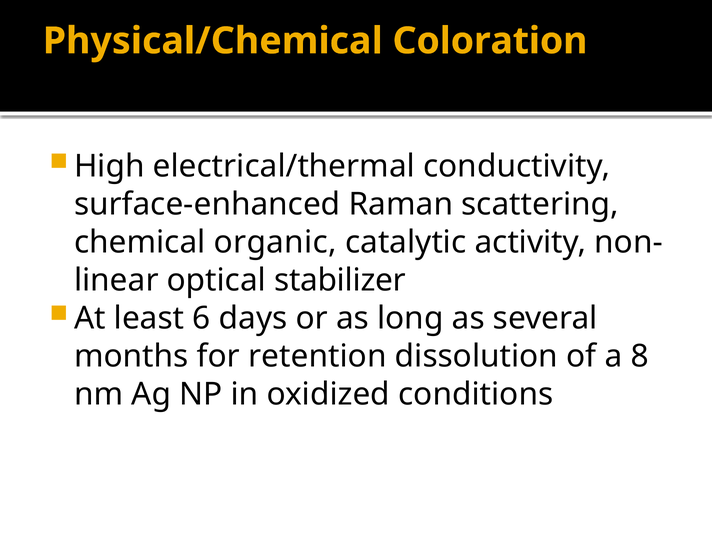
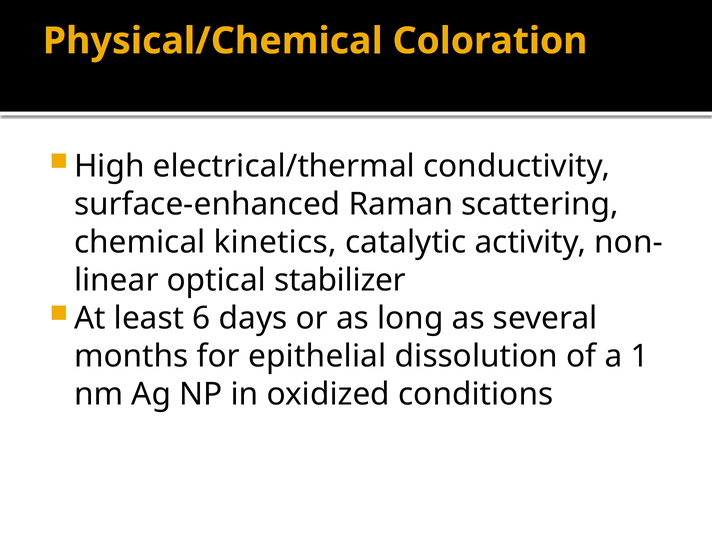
organic: organic -> kinetics (275, 243)
retention: retention -> epithelial (317, 356)
8: 8 -> 1 (640, 356)
